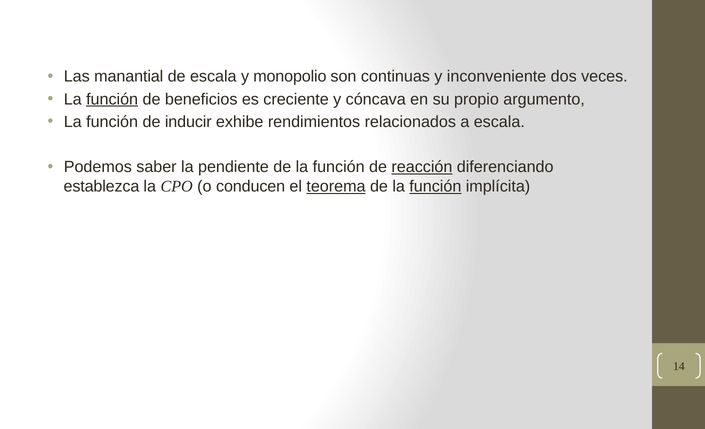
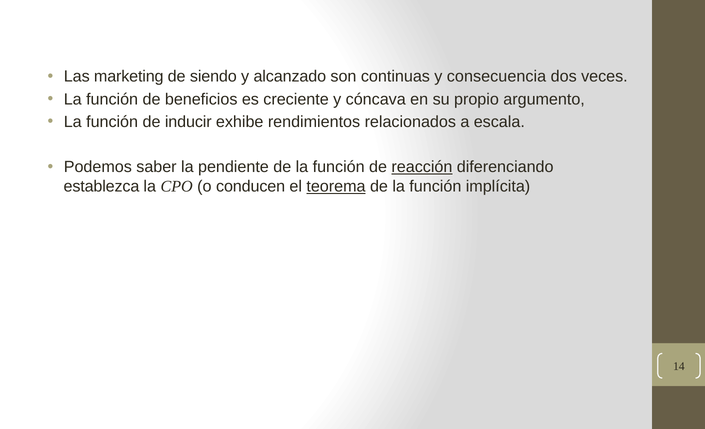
manantial: manantial -> marketing (129, 77)
de escala: escala -> siendo (213, 77)
monopolio: monopolio -> alcanzado (290, 77)
inconveniente: inconveniente -> consecuencia (497, 77)
función underline: present -> none (112, 99)
función underline: present -> none (435, 186)
